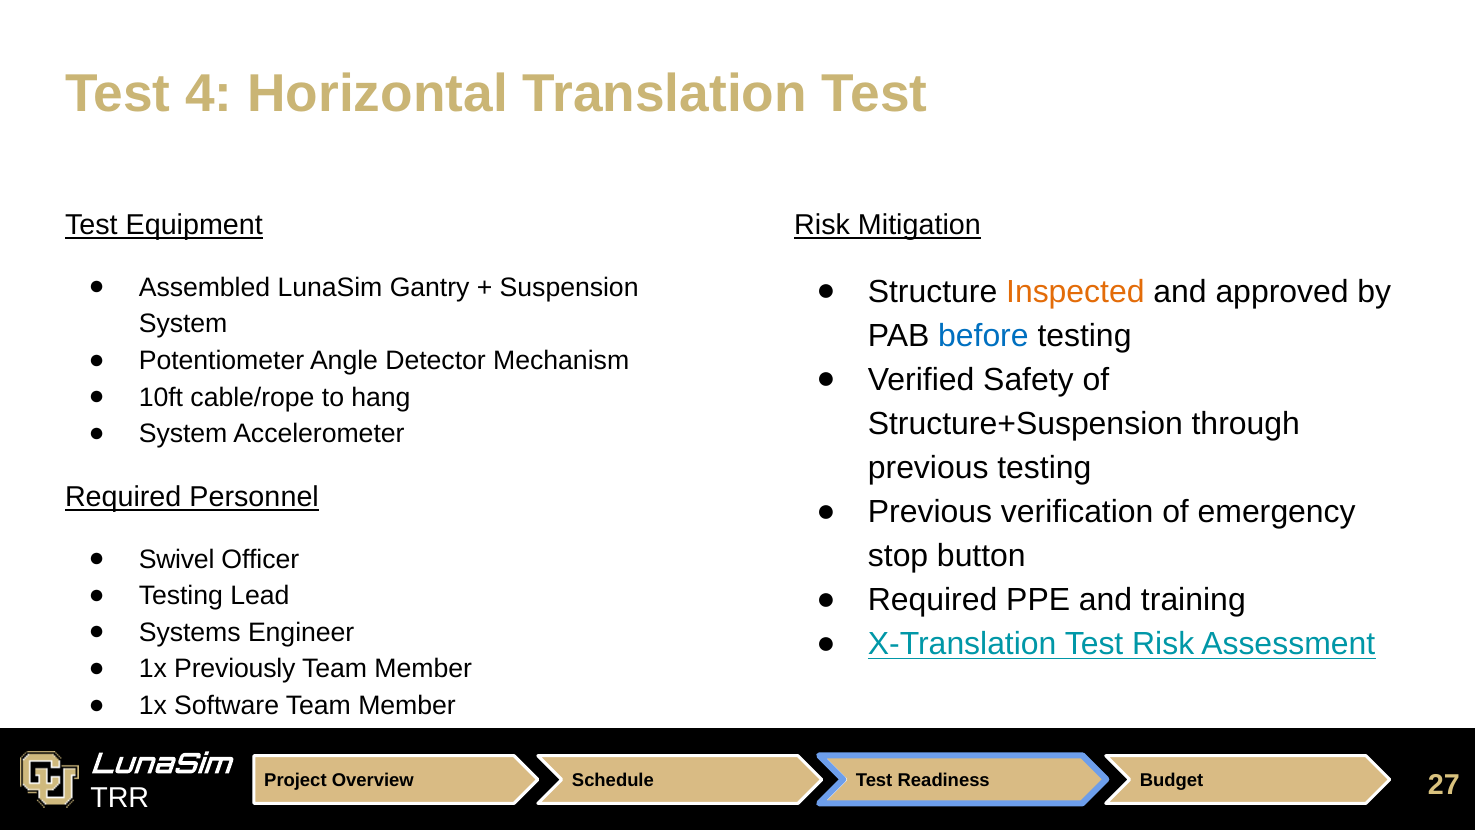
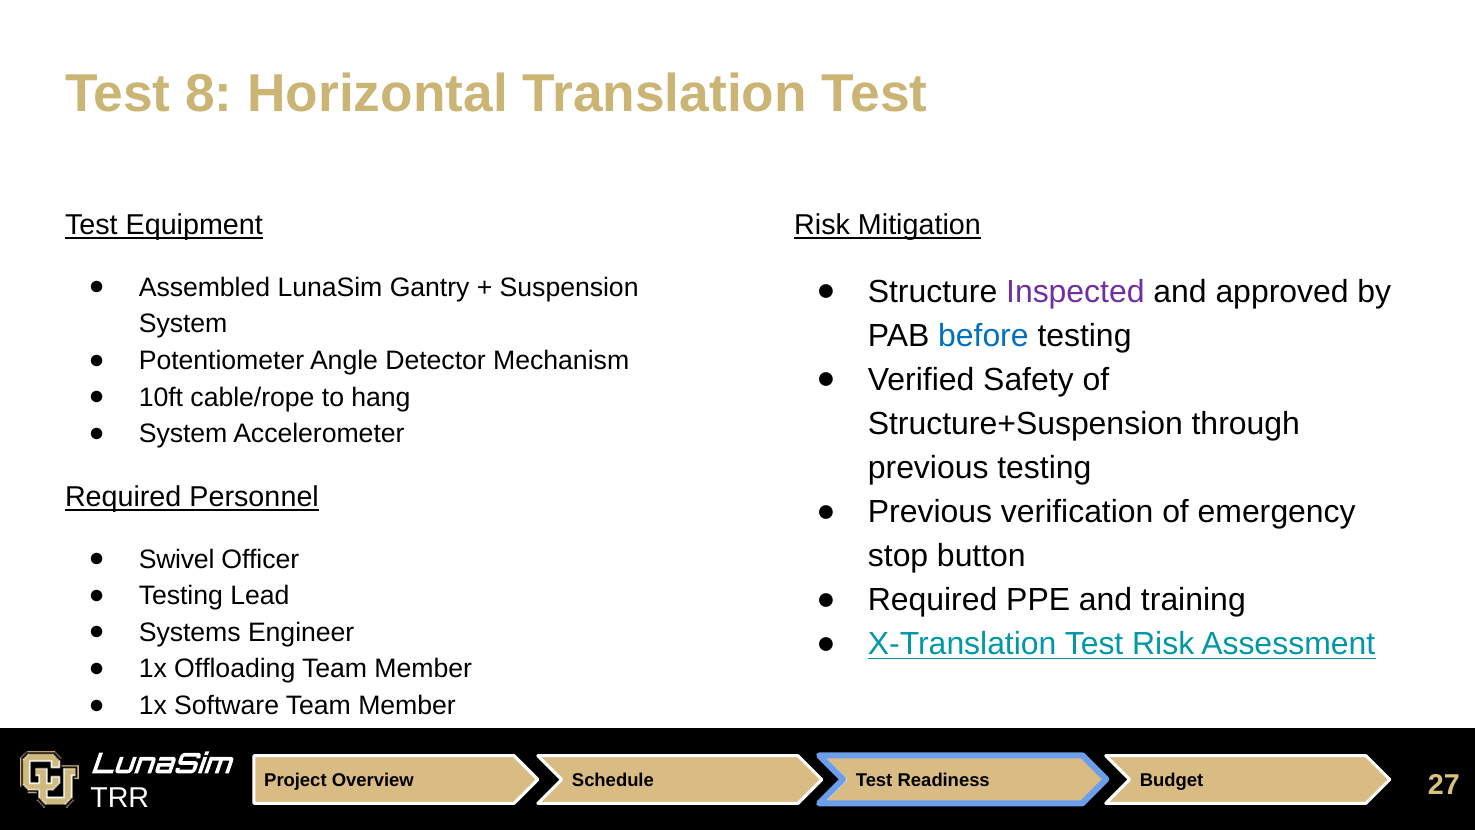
4: 4 -> 8 (209, 94)
Inspected colour: orange -> purple (1075, 292)
Previously: Previously -> Offloading (235, 669)
